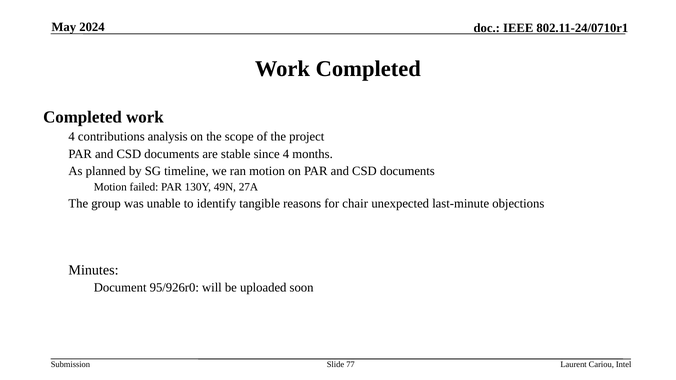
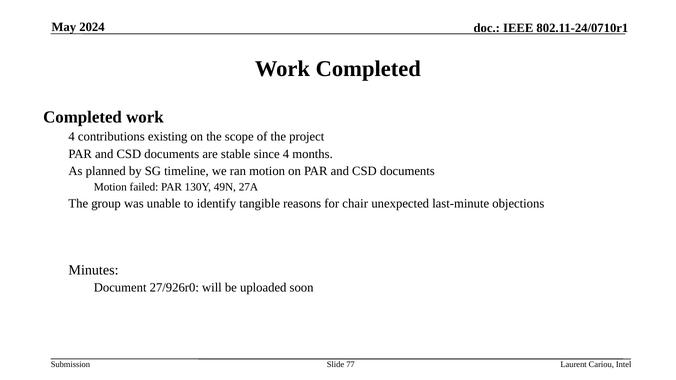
analysis: analysis -> existing (168, 137)
95/926r0: 95/926r0 -> 27/926r0 (174, 288)
